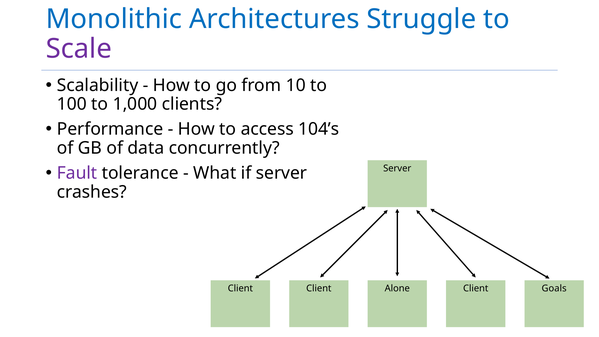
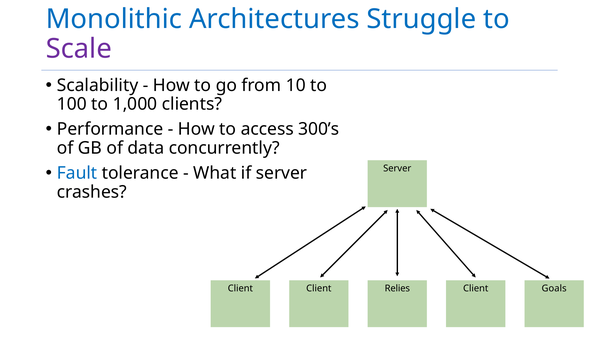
104’s: 104’s -> 300’s (319, 129)
Fault colour: purple -> blue (77, 173)
Alone: Alone -> Relies (397, 288)
